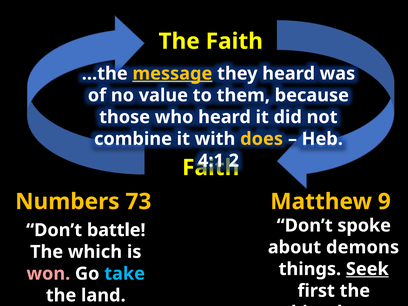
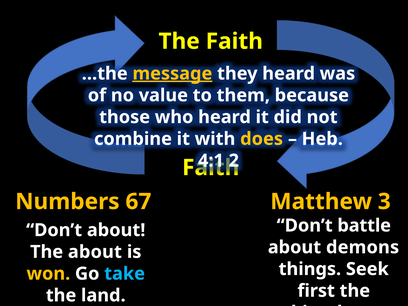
73: 73 -> 67 (138, 202)
9: 9 -> 3 (384, 202)
spoke: spoke -> battle (364, 226)
Don’t battle: battle -> about (116, 230)
The which: which -> about (95, 252)
Seek underline: present -> none (367, 269)
won colour: pink -> yellow (48, 274)
